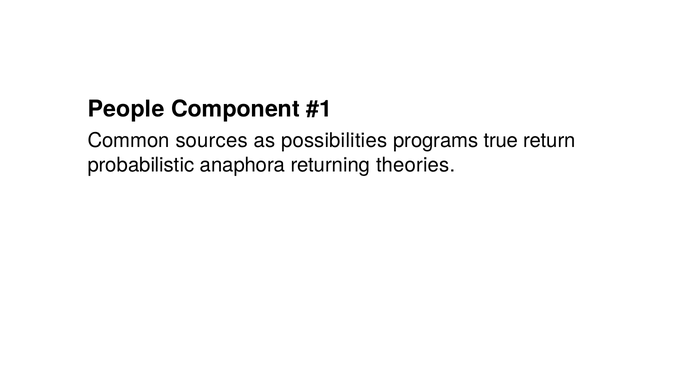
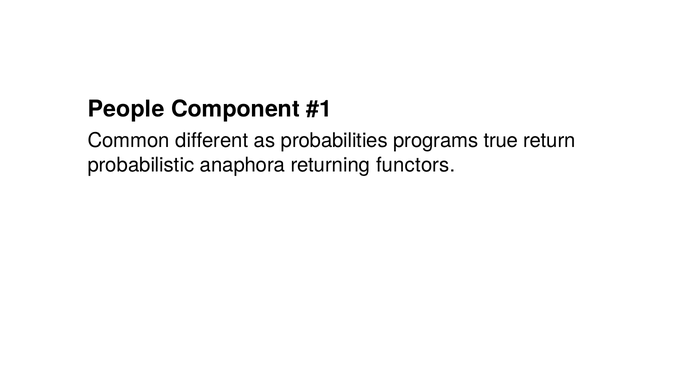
sources: sources -> different (212, 141)
possibilities: possibilities -> probabilities (334, 141)
theories: theories -> functors (416, 165)
